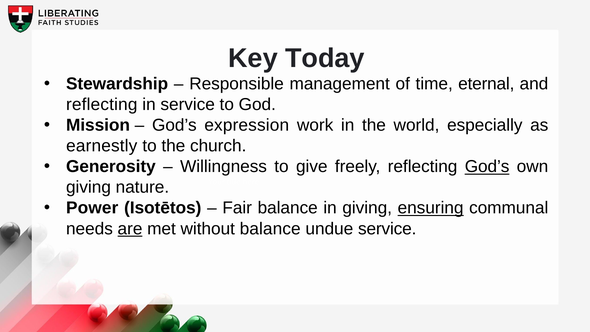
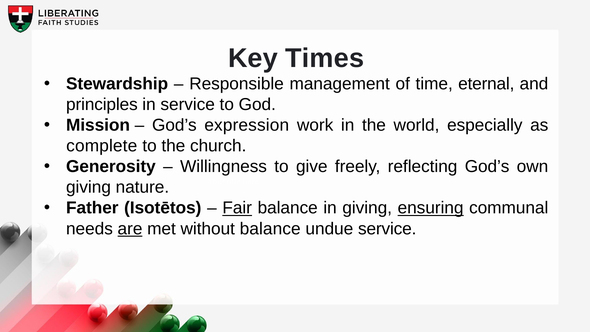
Today: Today -> Times (325, 58)
reflecting: reflecting -> principles (102, 105)
earnestly: earnestly -> complete (102, 146)
God’s underline: present -> none (487, 167)
Power: Power -> Father (92, 208)
Fair underline: none -> present (237, 208)
